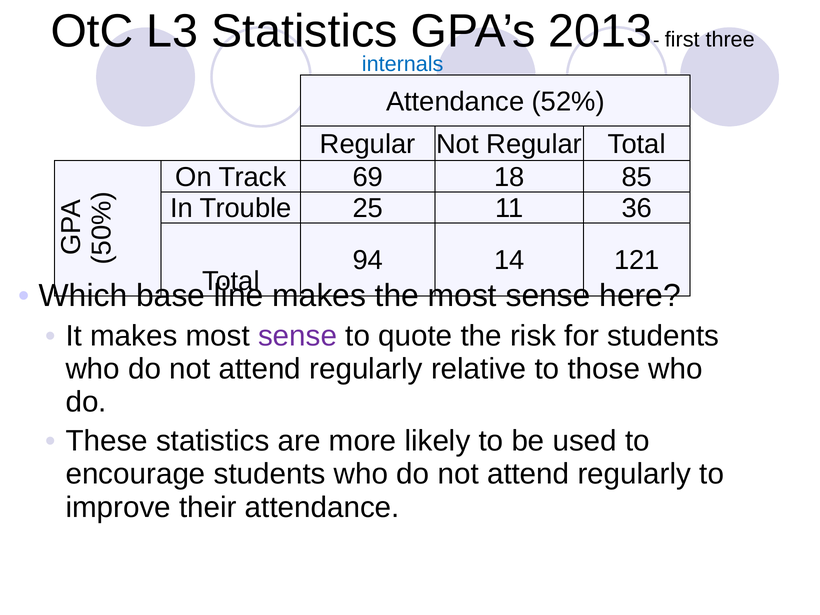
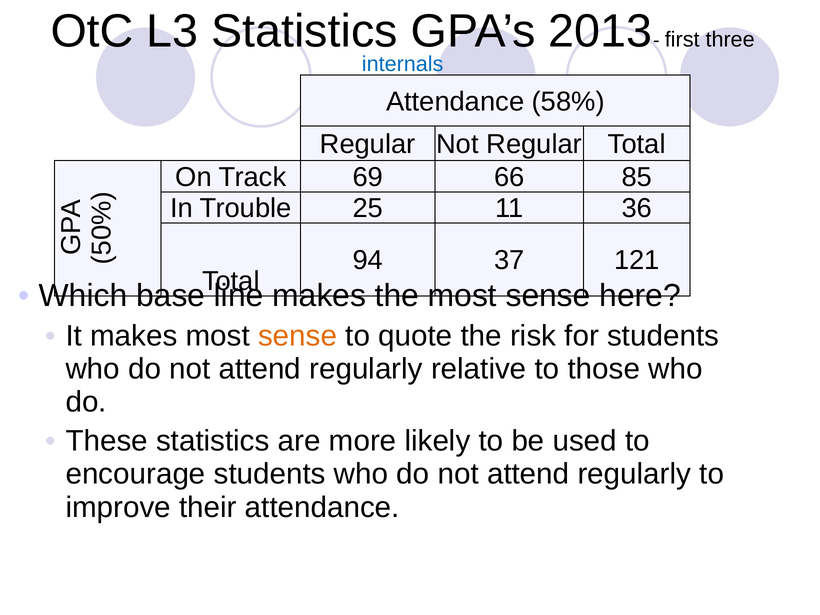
52%: 52% -> 58% (568, 102)
18: 18 -> 66 (509, 177)
14: 14 -> 37 (509, 260)
sense colour: purple -> orange (298, 336)
